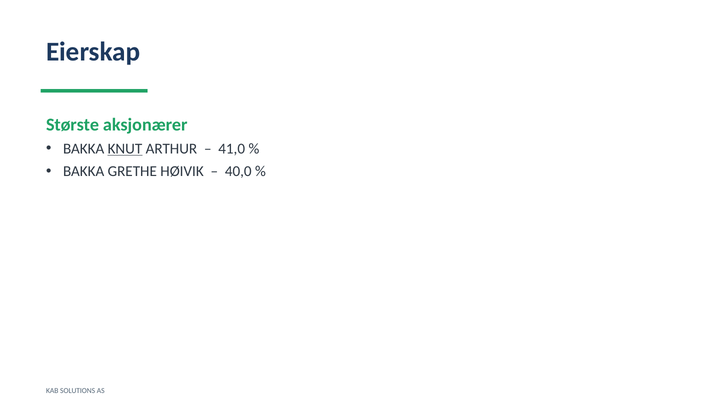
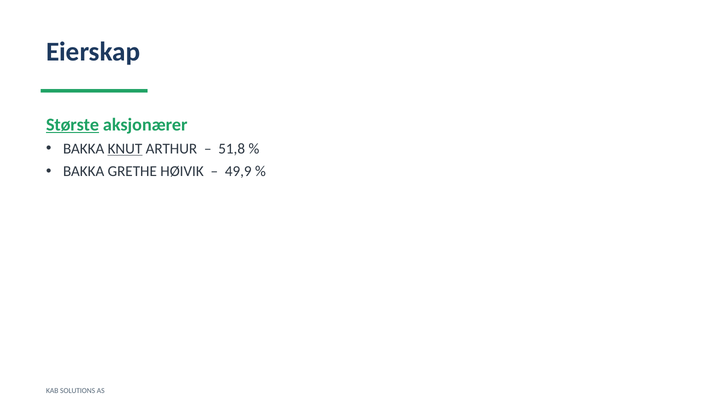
Største underline: none -> present (73, 125)
41,0: 41,0 -> 51,8 (232, 149)
40,0: 40,0 -> 49,9 (238, 172)
